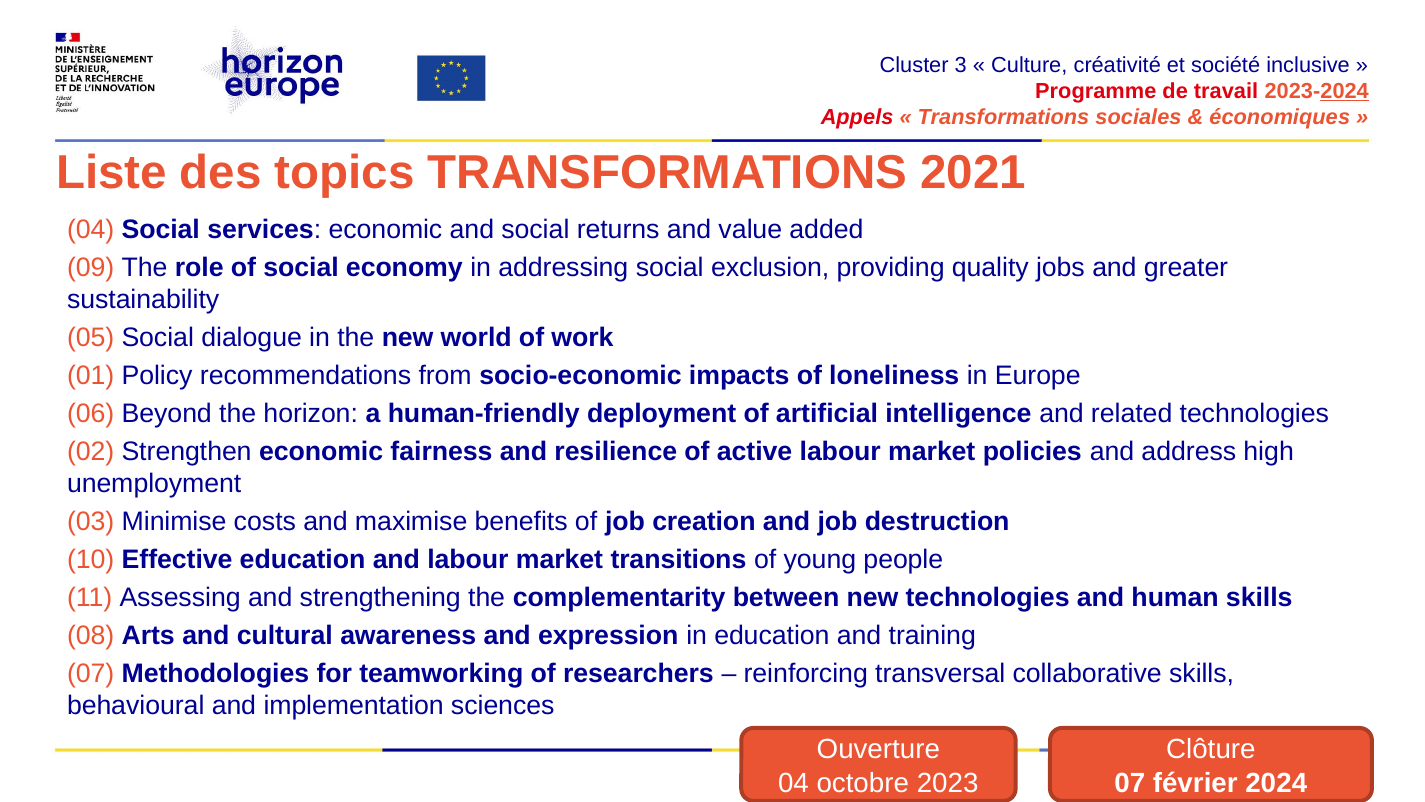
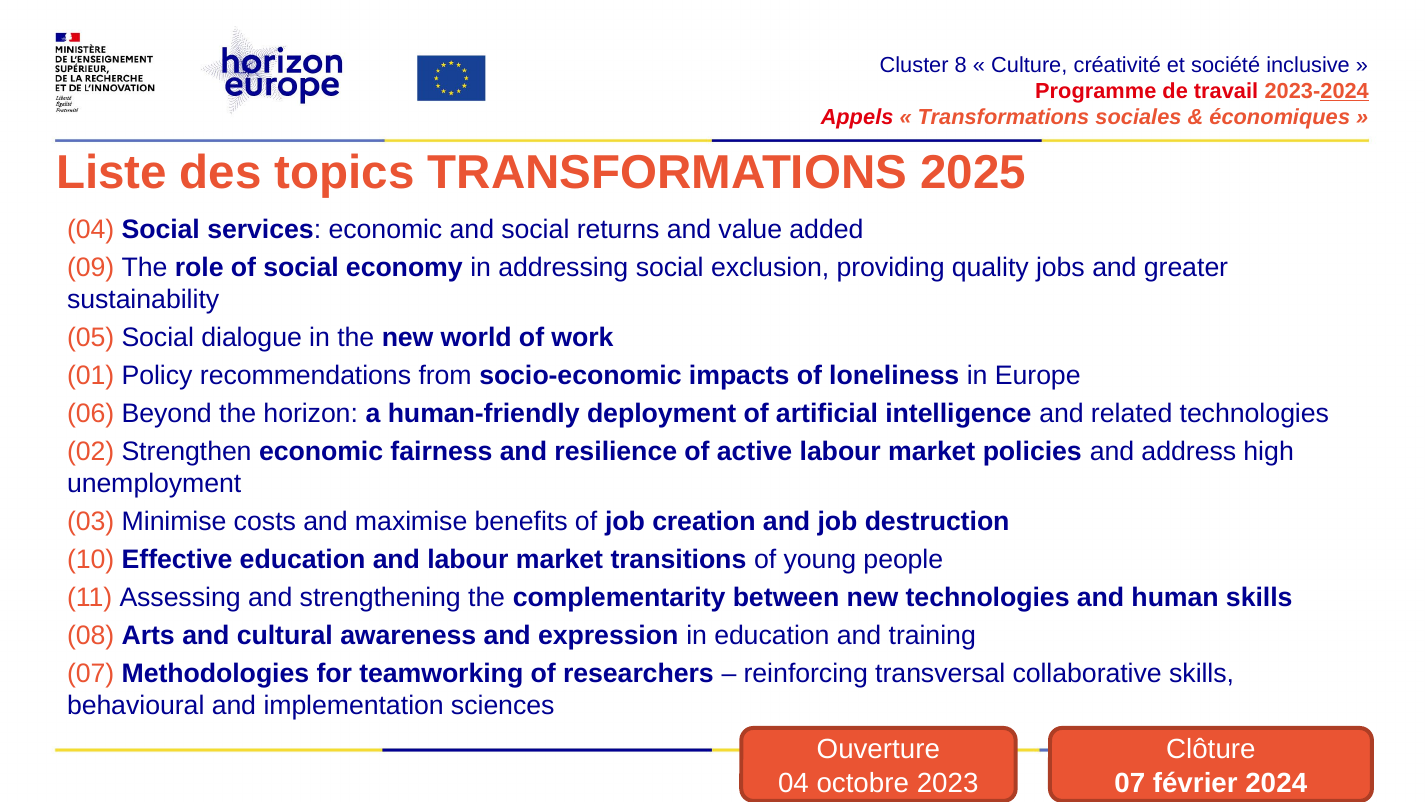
3: 3 -> 8 (961, 65)
2021: 2021 -> 2025 (973, 173)
